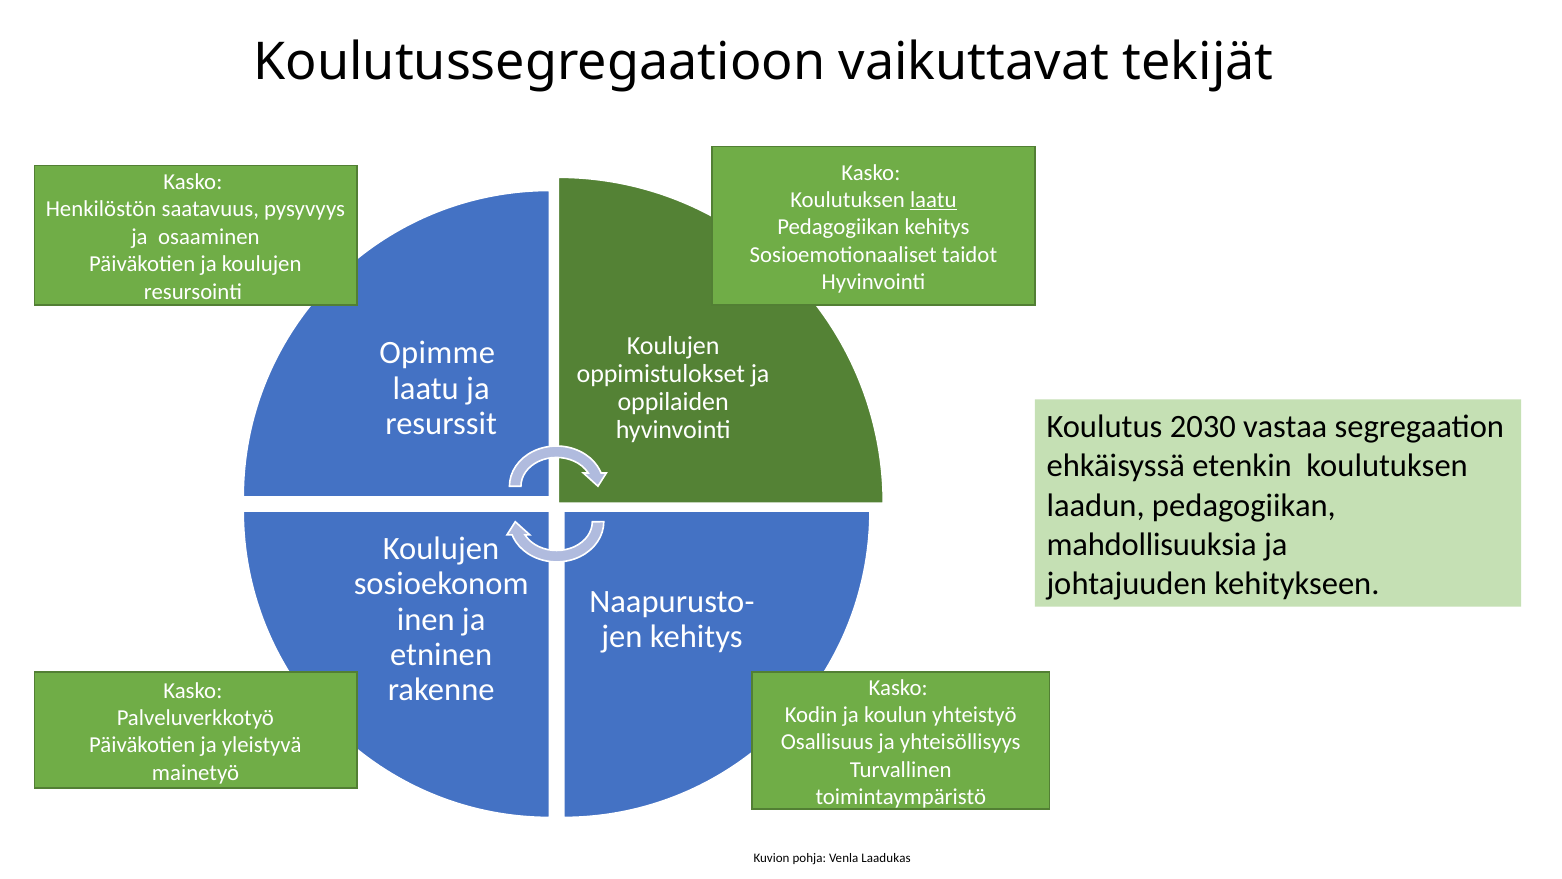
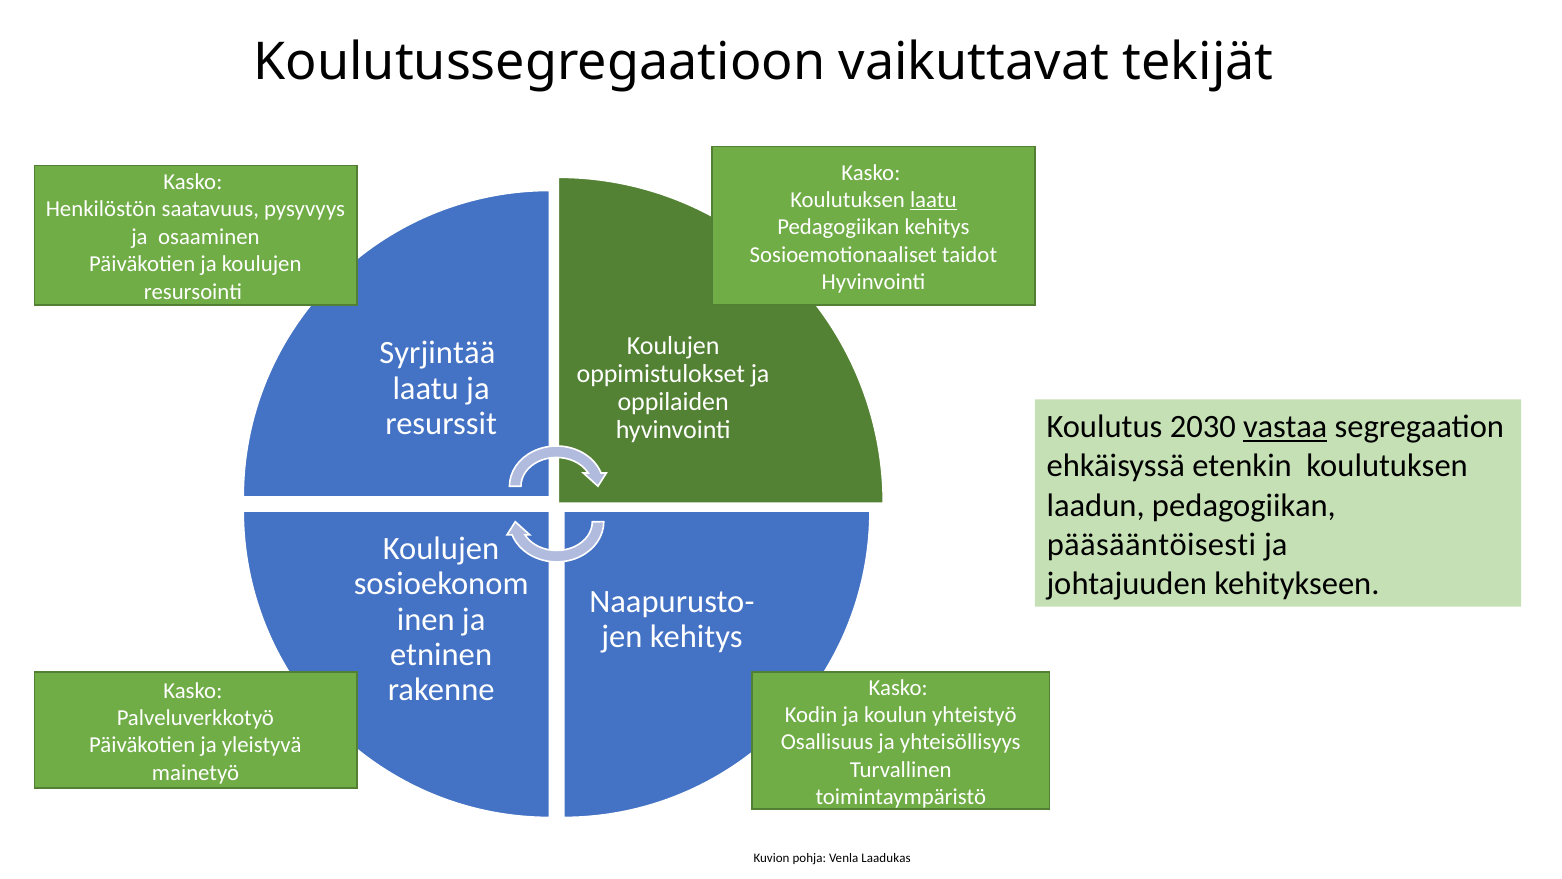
Opimme: Opimme -> Syrjintää (437, 353)
vastaa underline: none -> present (1285, 427)
mahdollisuuksia: mahdollisuuksia -> pääsääntöisesti (1151, 544)
